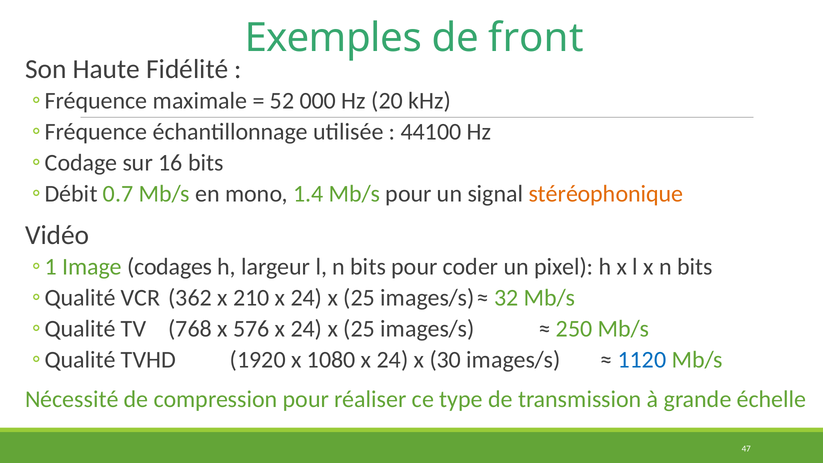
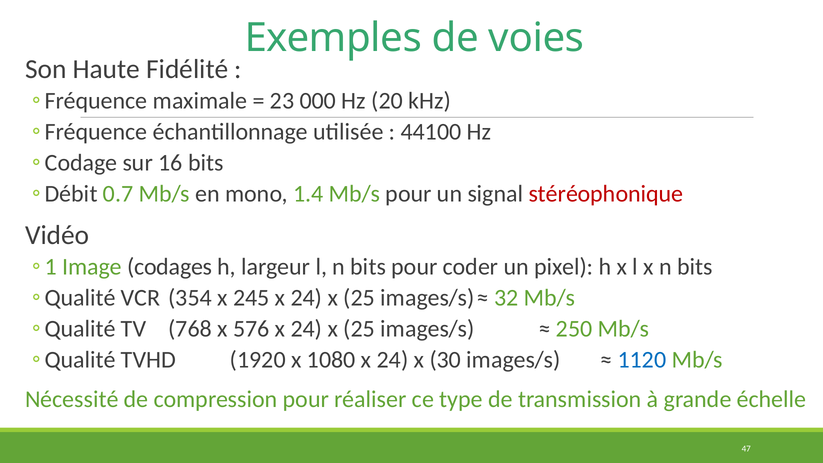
front: front -> voies (536, 38)
52: 52 -> 23 (282, 101)
stéréophonique colour: orange -> red (606, 194)
362: 362 -> 354 (190, 298)
210: 210 -> 245 (251, 298)
